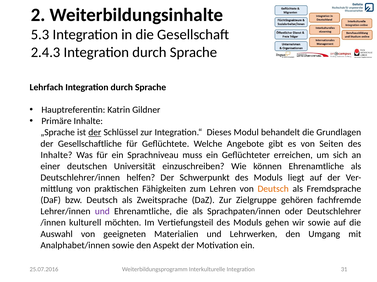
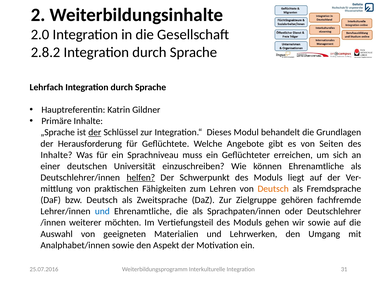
5.3: 5.3 -> 2.0 (40, 35)
2.4.3: 2.4.3 -> 2.8.2 (46, 52)
Gesellschaftliche: Gesellschaftliche -> Herausforderung (90, 144)
helfen underline: none -> present (141, 178)
und colour: purple -> blue (102, 212)
kulturell: kulturell -> weiterer (85, 223)
